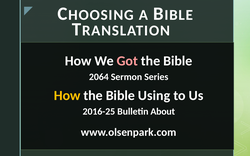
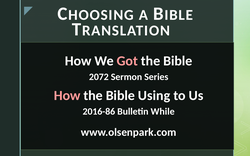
2064: 2064 -> 2072 (99, 77)
How colour: yellow -> pink (67, 96)
2016-25: 2016-25 -> 2016-86 (99, 112)
About: About -> While (163, 112)
